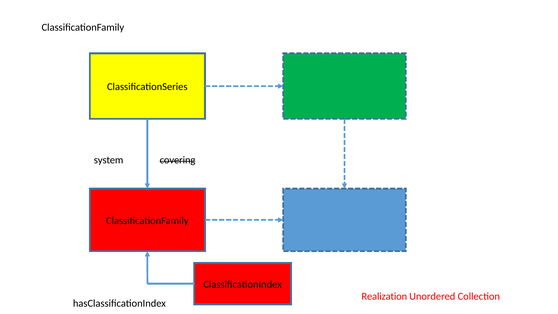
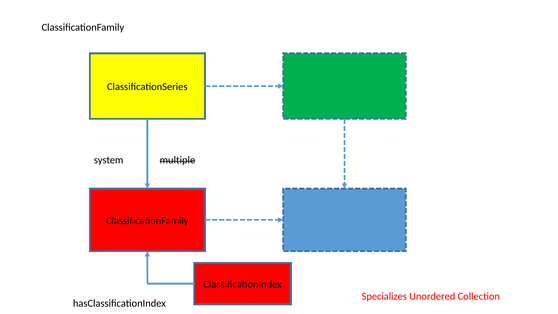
covering: covering -> multiple (177, 160)
Realization: Realization -> Specializes (384, 296)
